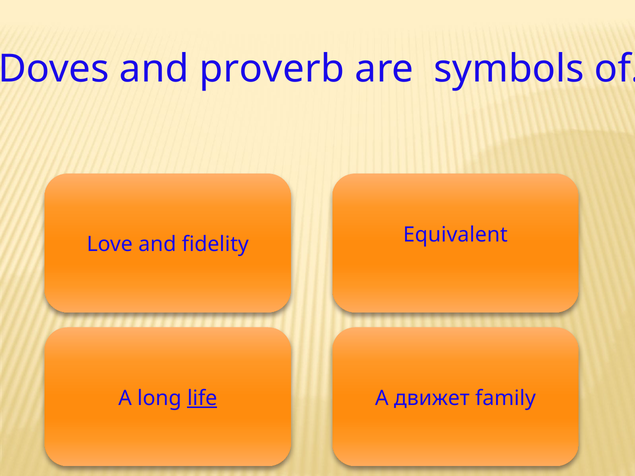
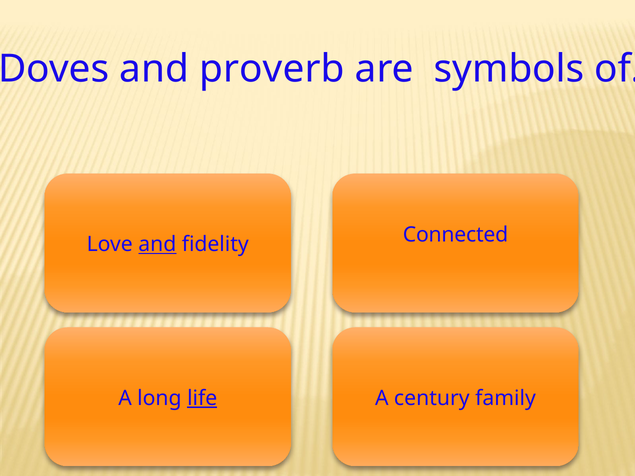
and underline: none -> present (157, 245)
Equivalent: Equivalent -> Connected (456, 235)
движет: движет -> century (432, 398)
